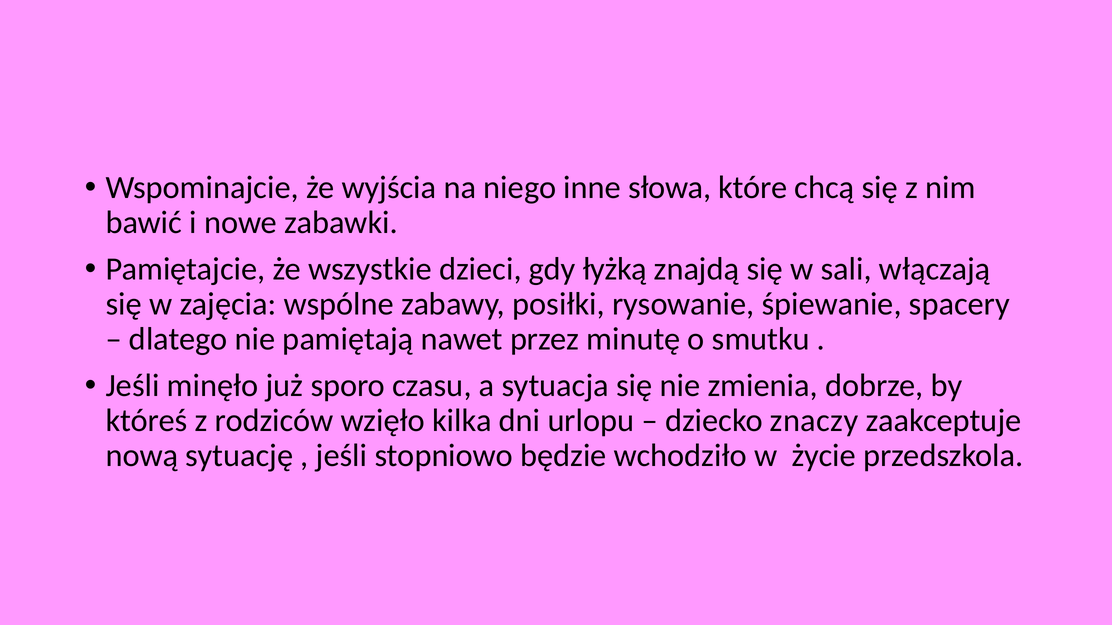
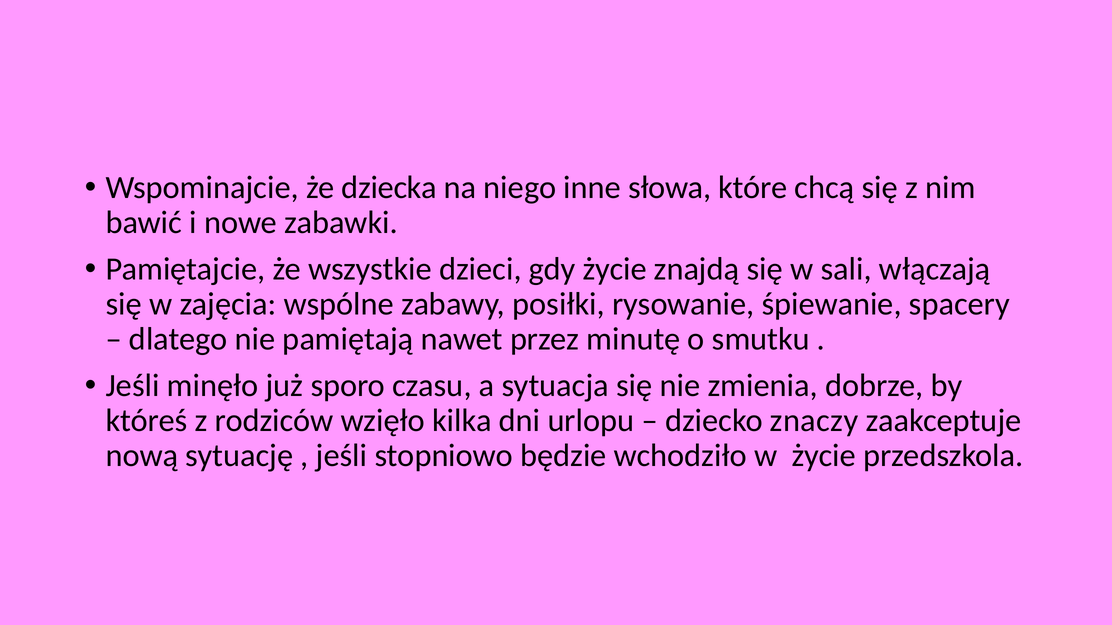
wyjścia: wyjścia -> dziecka (389, 188)
gdy łyżką: łyżką -> życie (615, 269)
